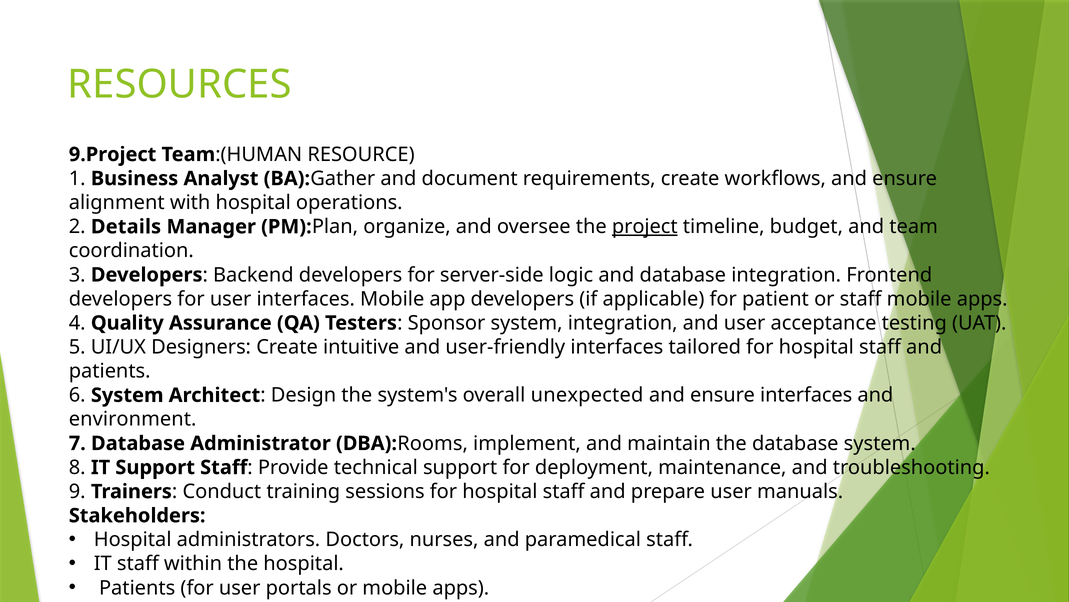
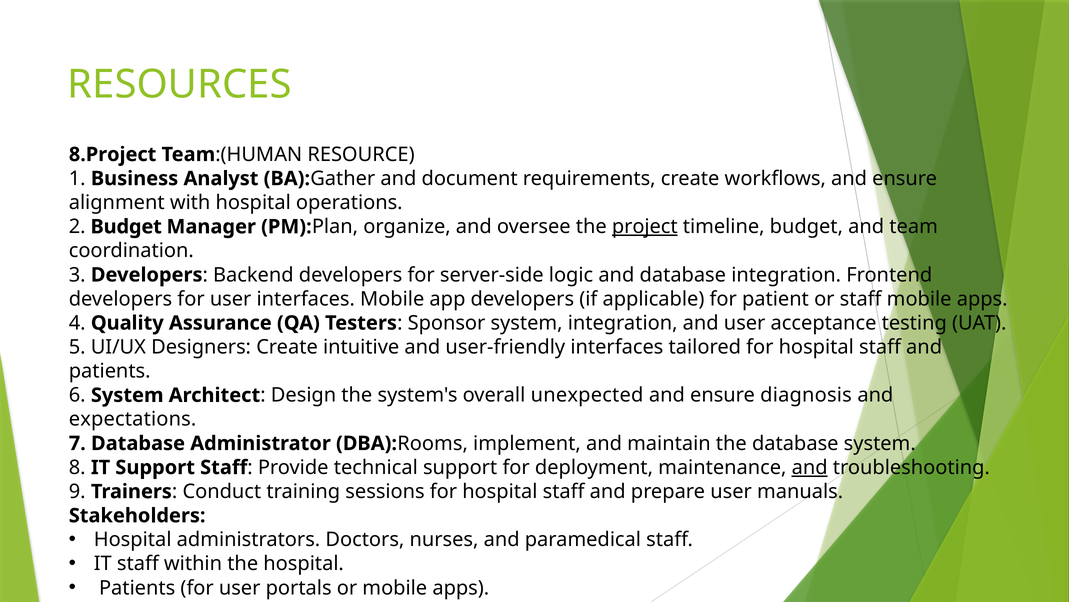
9.Project: 9.Project -> 8.Project (113, 154)
2 Details: Details -> Budget (126, 226)
ensure interfaces: interfaces -> diagnosis (806, 395)
environment: environment -> expectations (133, 419)
and underline: none -> present (810, 467)
